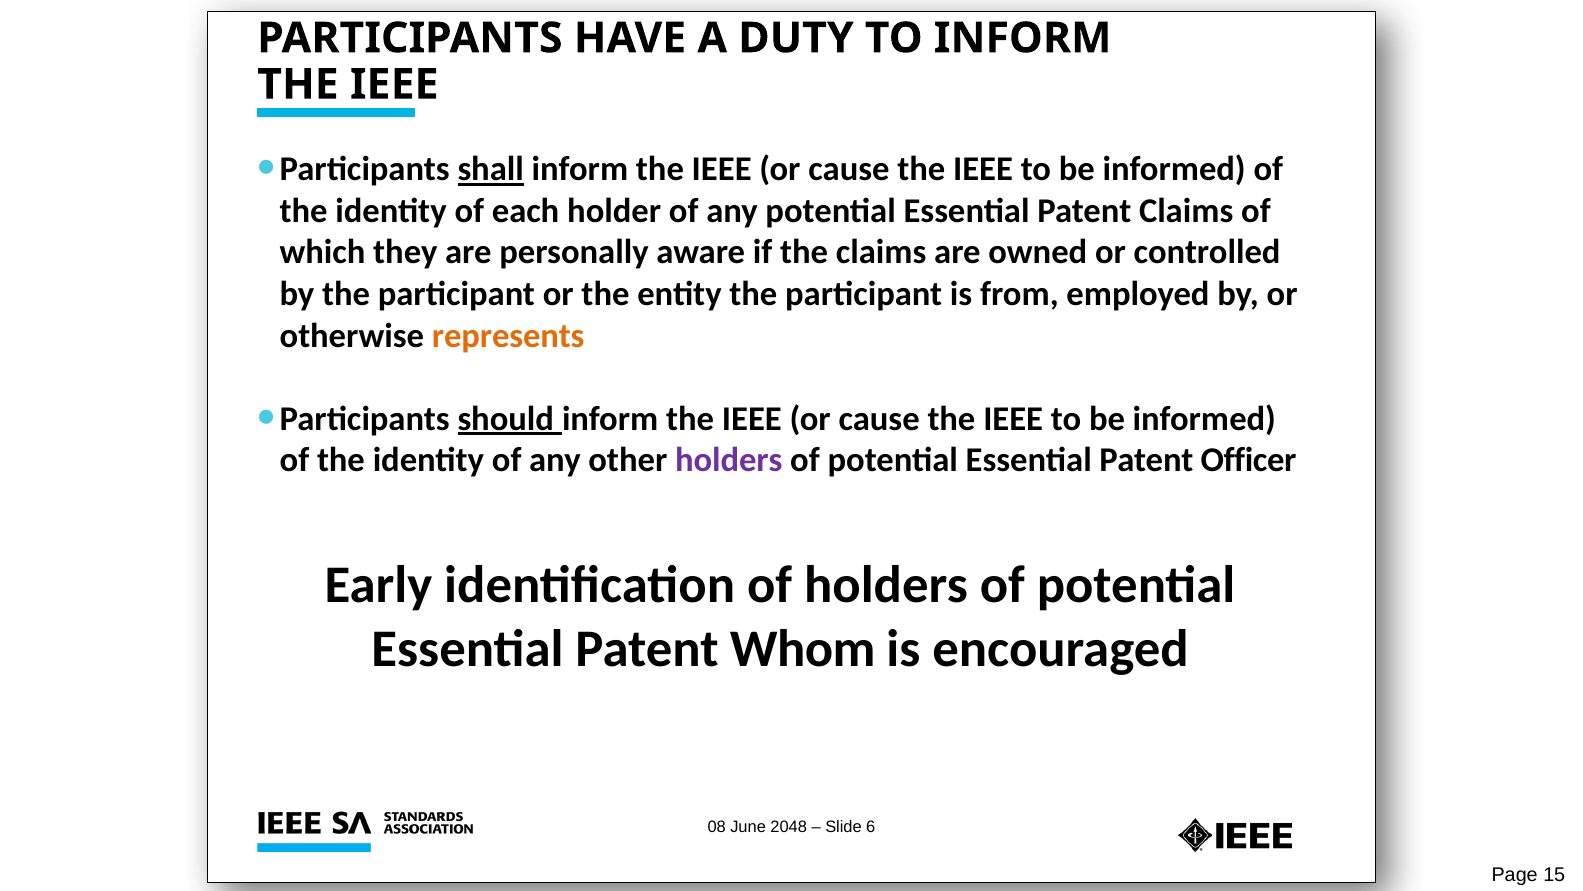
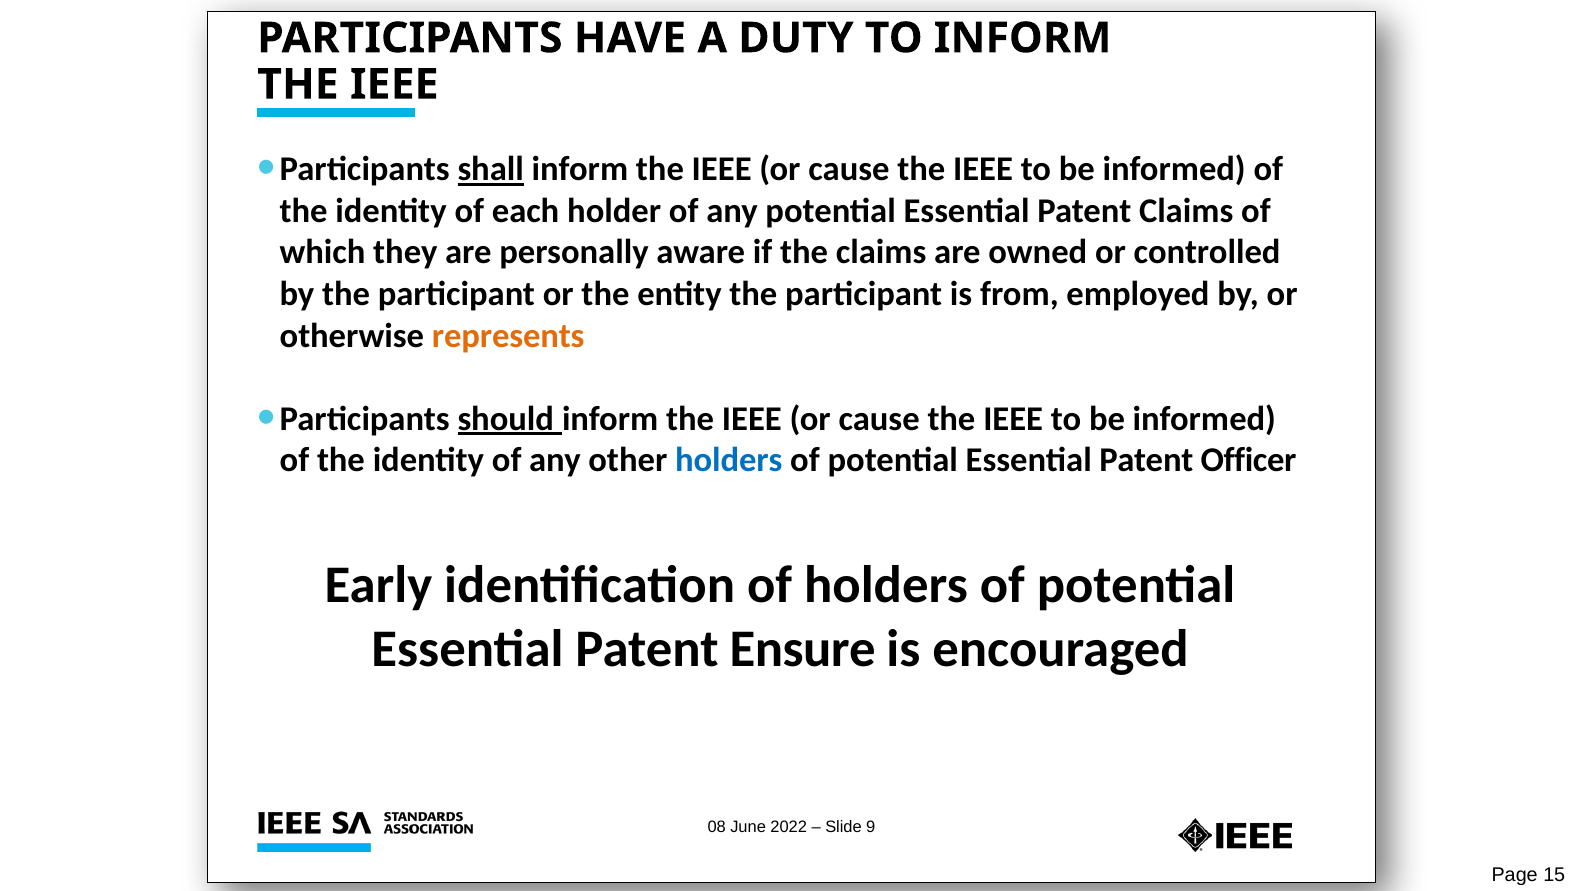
holders colour: purple -> blue (729, 460)
Whom: Whom -> Ensure (803, 648)
2048: 2048 -> 2022 (789, 827)
6: 6 -> 9 (871, 827)
